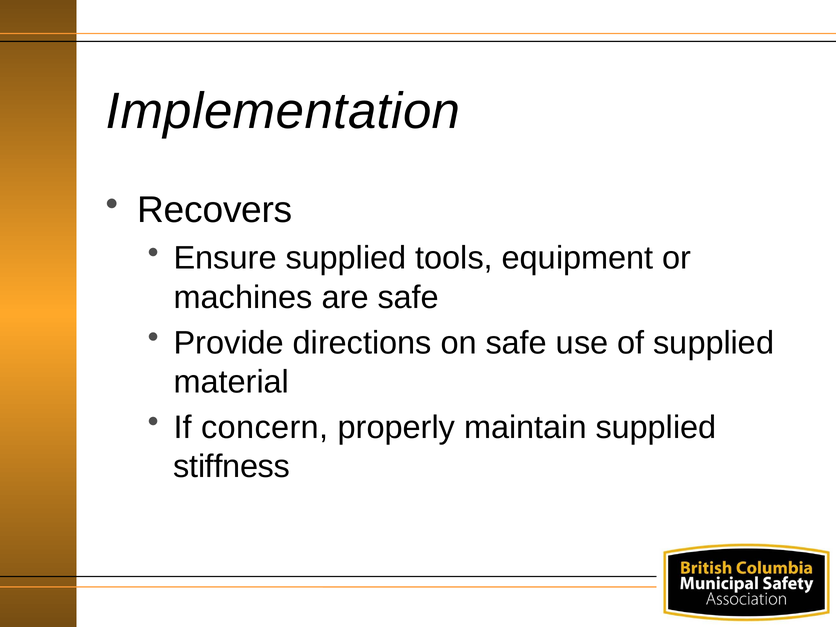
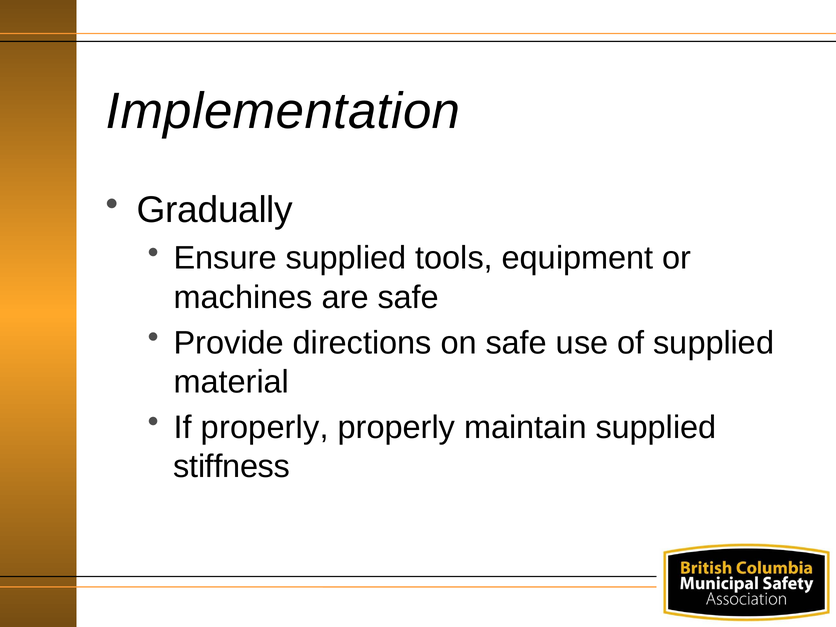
Recovers: Recovers -> Gradually (215, 210)
If concern: concern -> properly (265, 427)
